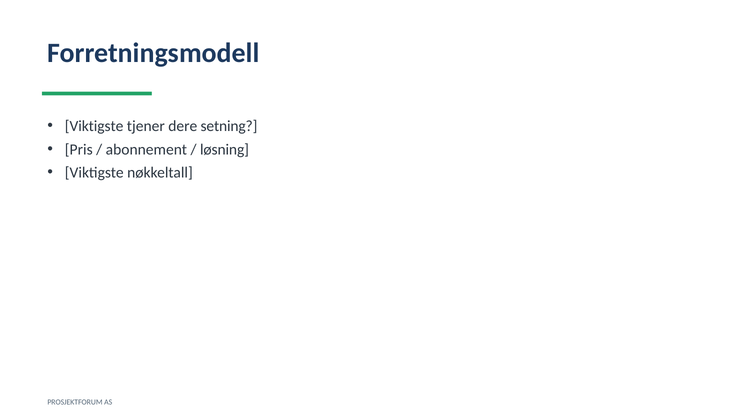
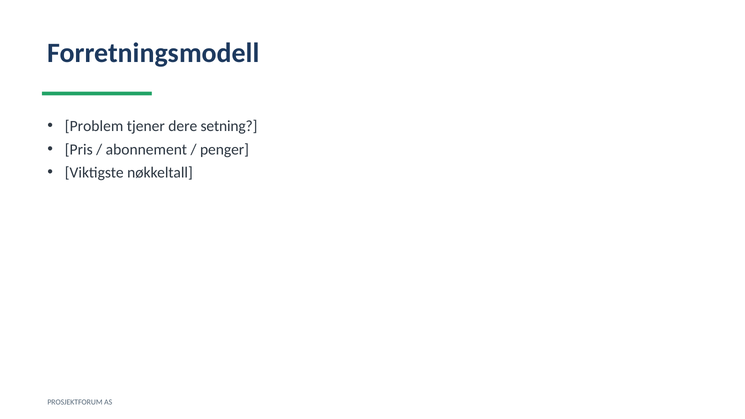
Viktigste: Viktigste -> Problem (94, 126)
løsning: løsning -> penger (224, 149)
